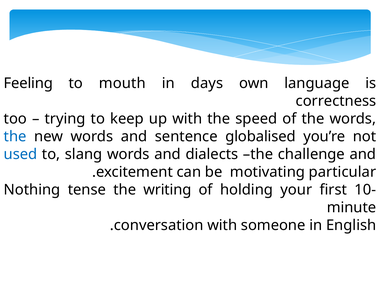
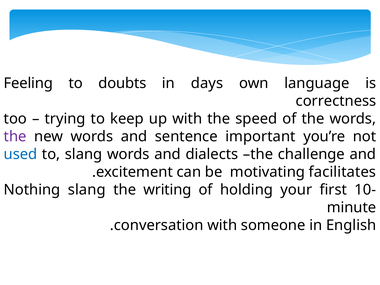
mouth: mouth -> doubts (122, 83)
the colour: blue -> purple (15, 137)
globalised: globalised -> important (260, 137)
particular: particular -> facilitates (342, 172)
Nothing tense: tense -> slang (87, 190)
